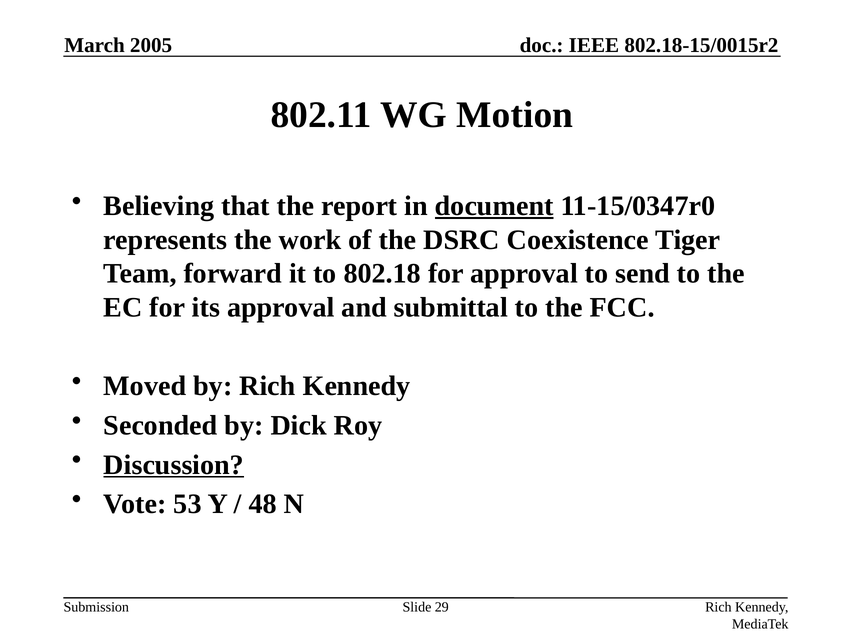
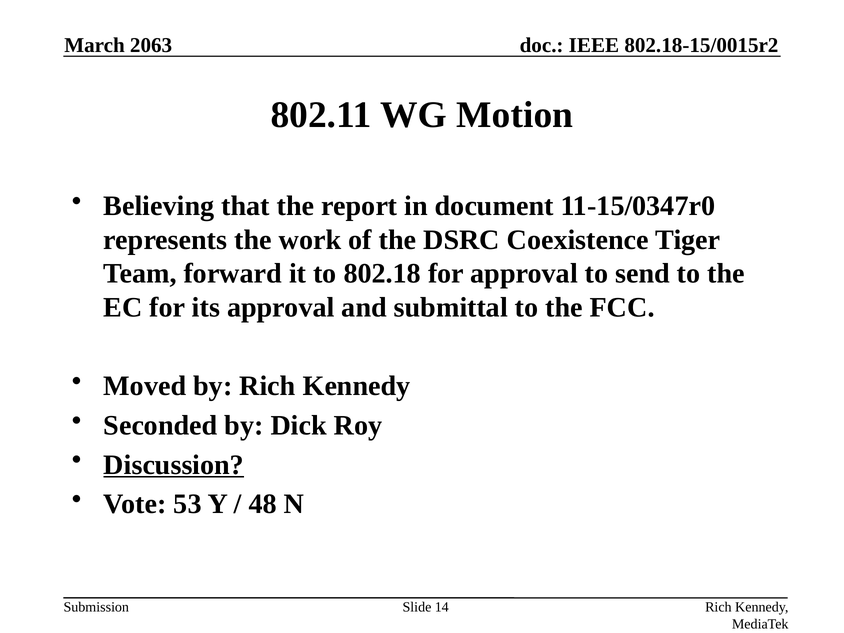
2005: 2005 -> 2063 (151, 45)
document underline: present -> none (494, 206)
29: 29 -> 14 (442, 607)
